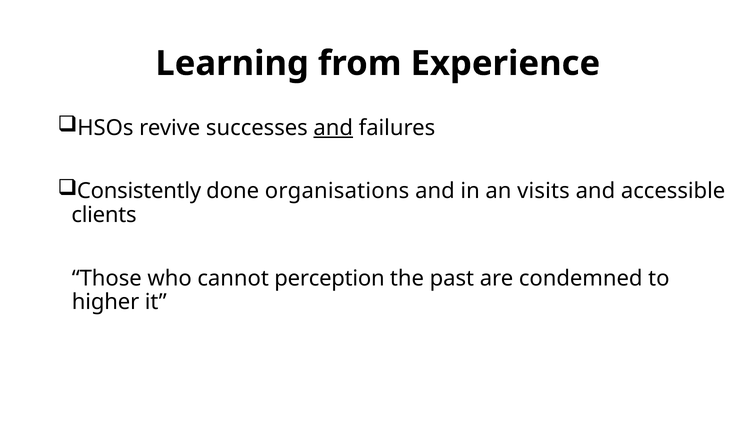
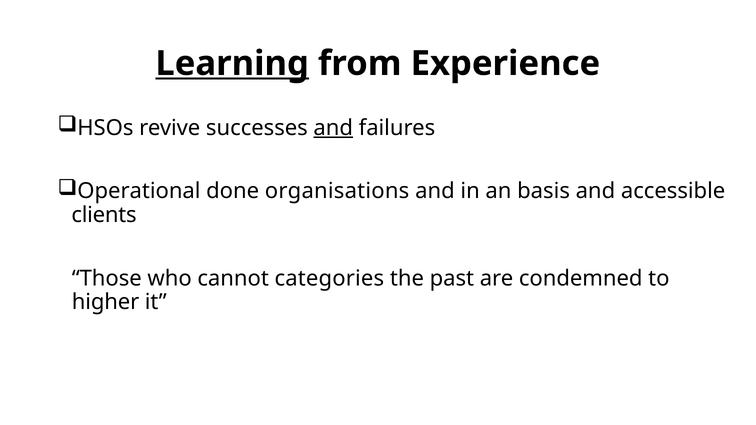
Learning underline: none -> present (232, 64)
Consistently: Consistently -> Operational (139, 191)
visits: visits -> basis (544, 191)
perception: perception -> categories (329, 278)
